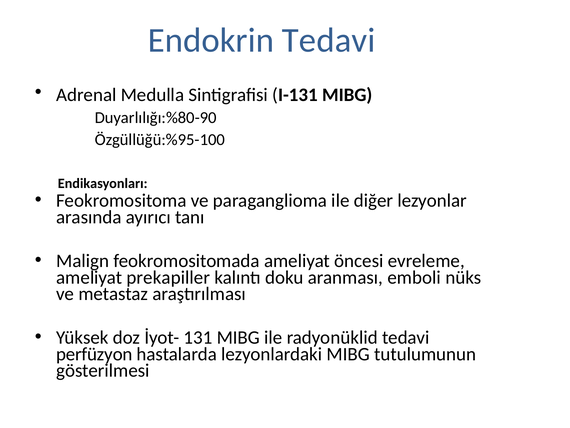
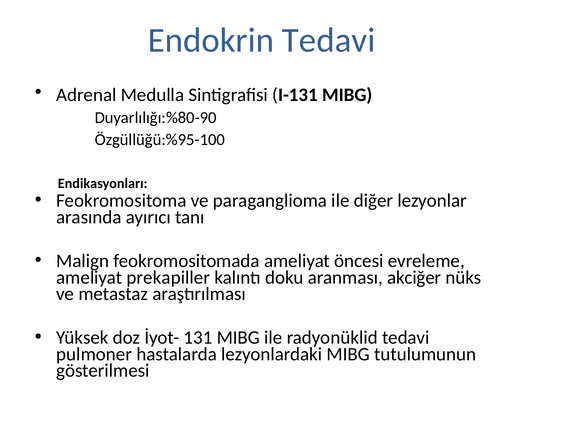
emboli: emboli -> akciğer (414, 277)
perfüzyon: perfüzyon -> pulmoner (94, 354)
